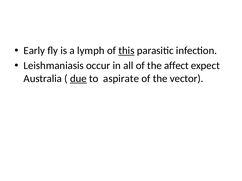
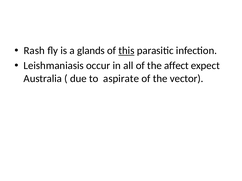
Early: Early -> Rash (34, 51)
lymph: lymph -> glands (91, 51)
due underline: present -> none (78, 79)
